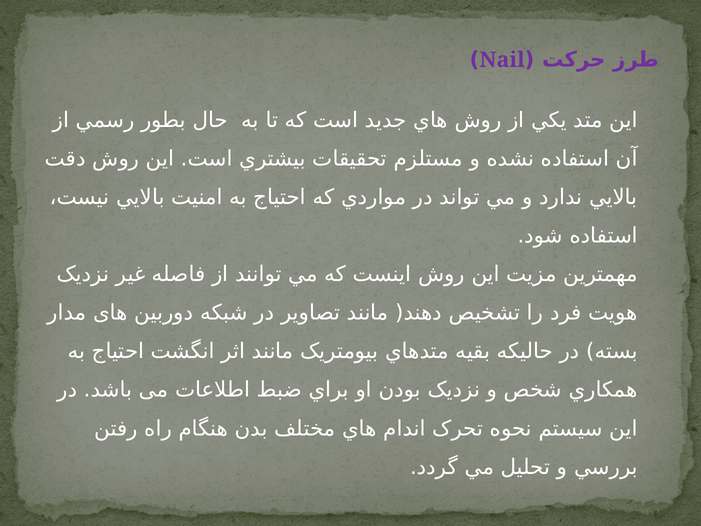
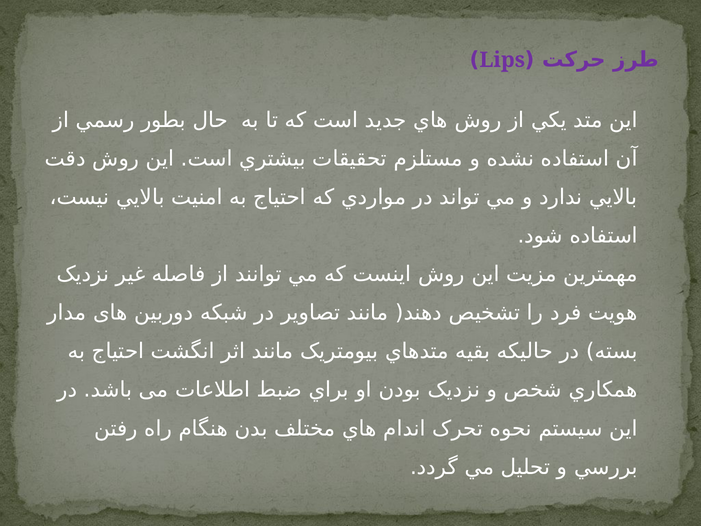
Nail: Nail -> Lips (502, 60)
